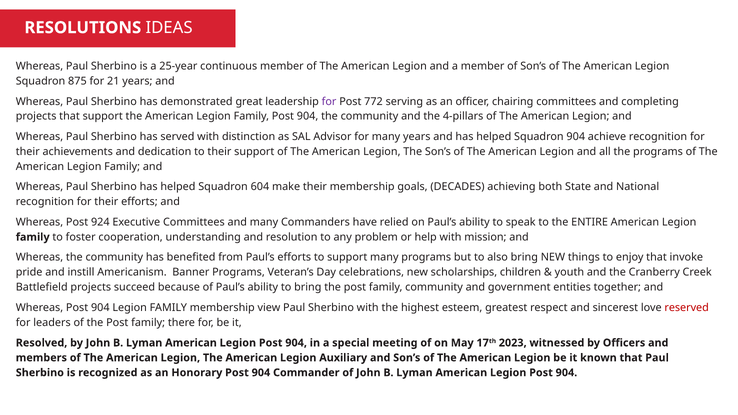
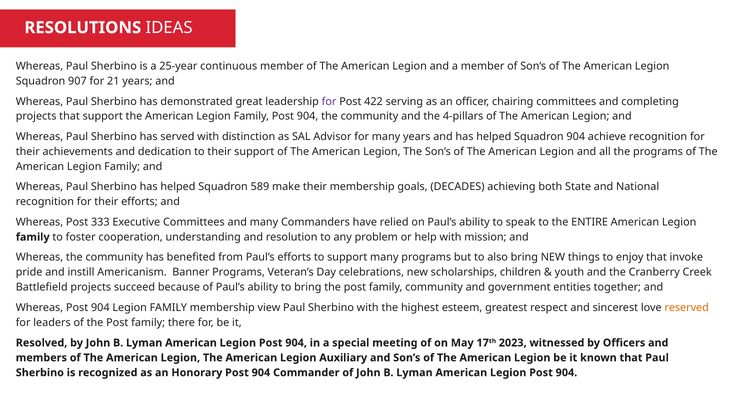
875: 875 -> 907 (77, 81)
772: 772 -> 422 (374, 102)
604: 604 -> 589 (260, 187)
924: 924 -> 333 (100, 222)
reserved colour: red -> orange (687, 308)
